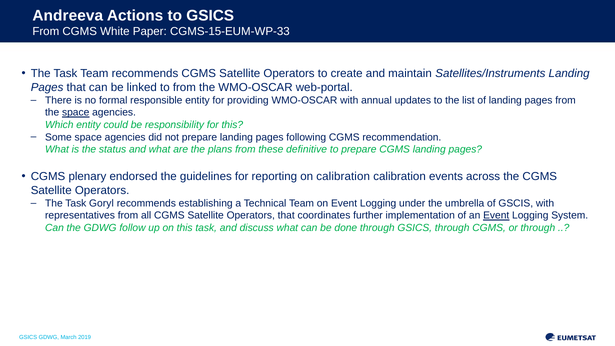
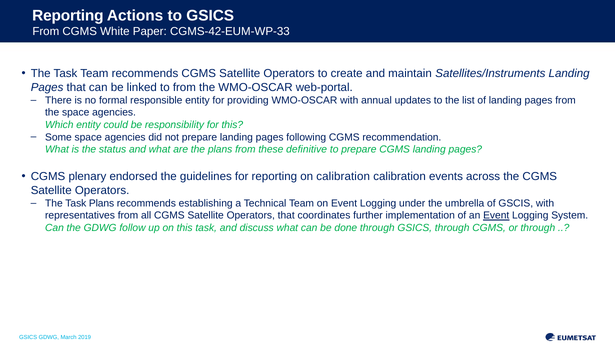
Andreeva: Andreeva -> Reporting (68, 16)
CGMS-15-EUM-WP-33: CGMS-15-EUM-WP-33 -> CGMS-42-EUM-WP-33 (230, 32)
space underline: present -> none (76, 113)
Task Goryl: Goryl -> Plans (102, 203)
